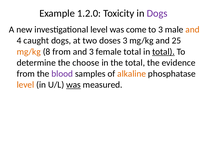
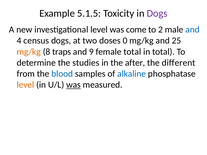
1.2.0: 1.2.0 -> 5.1.5 (89, 13)
to 3: 3 -> 2 (161, 30)
and colour: orange -> blue (192, 30)
caught: caught -> census (36, 41)
doses 3: 3 -> 0 (125, 41)
8 from: from -> traps (62, 52)
and 3: 3 -> 9 (91, 52)
total underline: present -> none (163, 52)
choose: choose -> studies (86, 63)
the total: total -> after (135, 63)
evidence: evidence -> different (179, 63)
blood colour: purple -> blue (62, 74)
alkaline colour: orange -> blue (132, 74)
